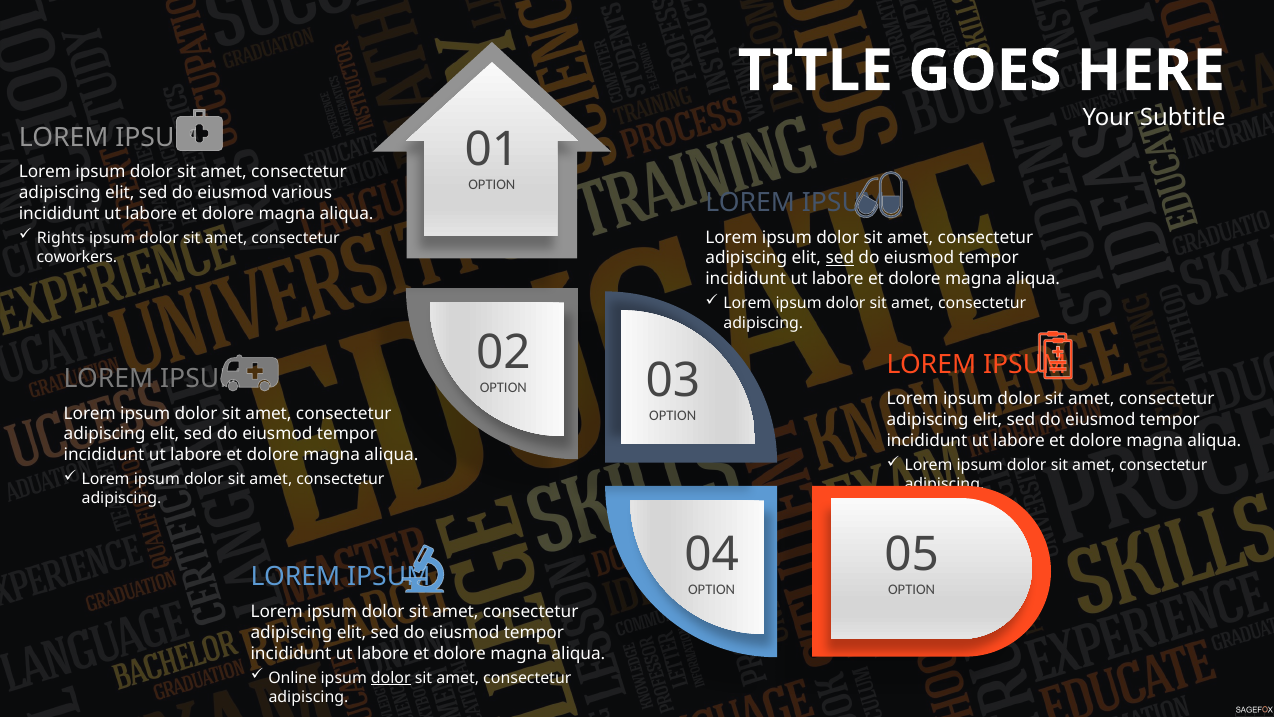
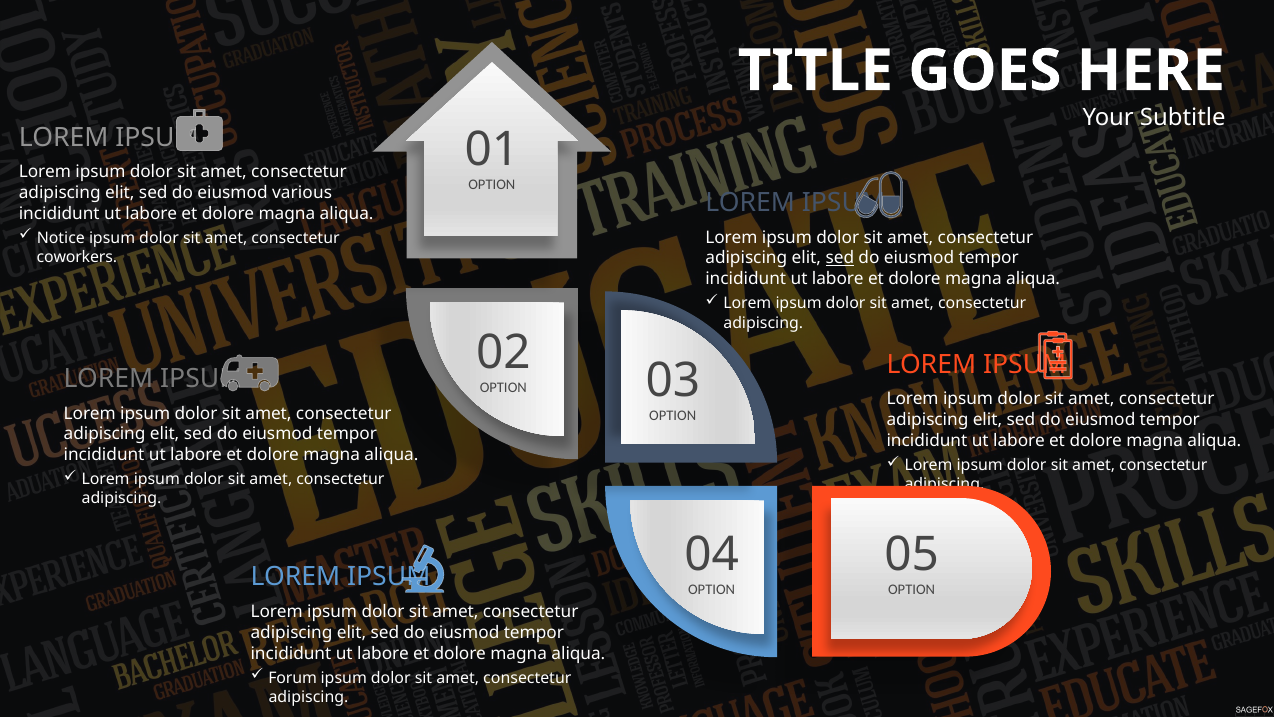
Rights: Rights -> Notice (61, 238)
Online: Online -> Forum (293, 678)
dolor underline: present -> none (391, 678)
